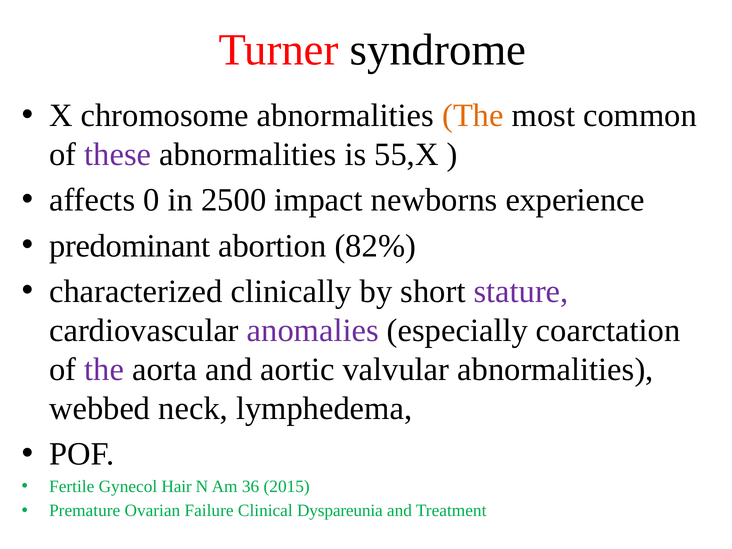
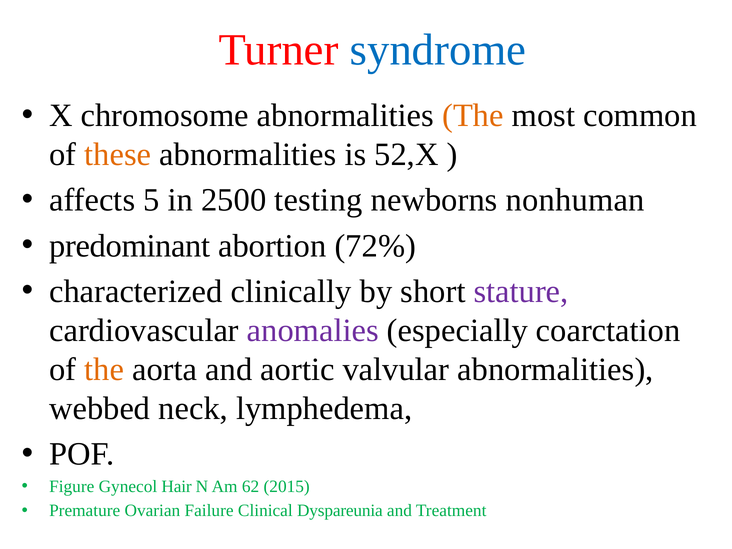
syndrome colour: black -> blue (438, 50)
these colour: purple -> orange (118, 155)
55,X: 55,X -> 52,X (406, 155)
0: 0 -> 5 (151, 200)
impact: impact -> testing (318, 200)
experience: experience -> nonhuman (575, 200)
82%: 82% -> 72% (375, 246)
the colour: purple -> orange (104, 370)
Fertile: Fertile -> Figure (72, 487)
36: 36 -> 62 (251, 487)
